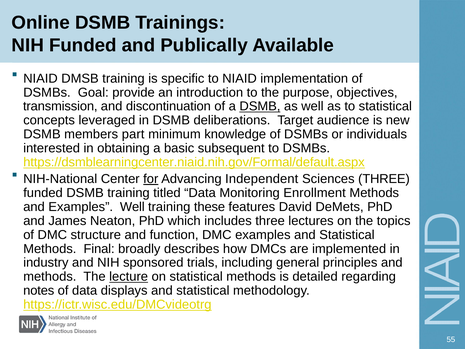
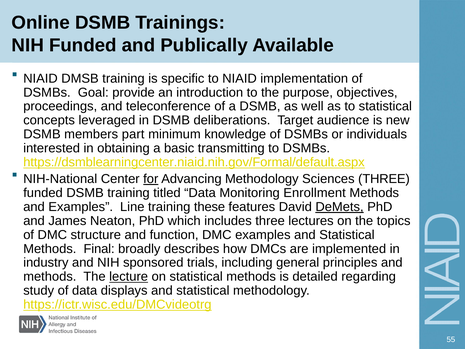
transmission: transmission -> proceedings (60, 106)
discontinuation: discontinuation -> teleconference (168, 106)
DSMB underline: present -> none (260, 106)
subsequent: subsequent -> transmitting (231, 148)
Advancing Independent: Independent -> Methodology (262, 179)
Examples Well: Well -> Line (132, 207)
DeMets underline: none -> present (340, 207)
notes: notes -> study (39, 290)
